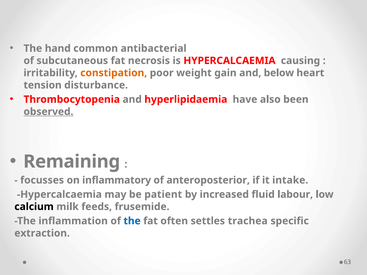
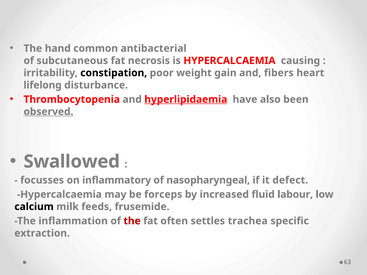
constipation colour: orange -> black (114, 73)
below: below -> fibers (279, 73)
tension: tension -> lifelong (43, 85)
hyperlipidaemia underline: none -> present (186, 99)
Remaining: Remaining -> Swallowed (72, 162)
anteroposterior: anteroposterior -> nasopharyngeal (208, 180)
intake: intake -> defect (290, 180)
patient: patient -> forceps (163, 195)
the colour: blue -> red (132, 221)
